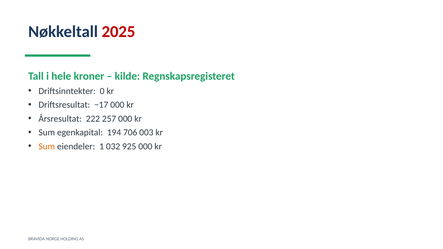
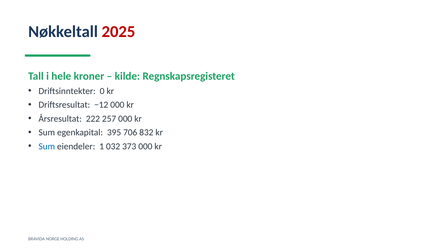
−17: −17 -> −12 (101, 105)
194: 194 -> 395 (114, 133)
003: 003 -> 832 (146, 133)
Sum colour: orange -> blue (47, 147)
925: 925 -> 373 (129, 147)
